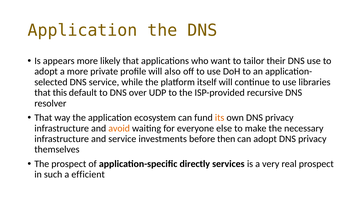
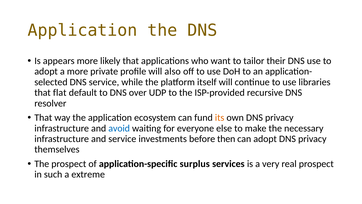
this: this -> flat (60, 93)
avoid colour: orange -> blue (119, 128)
directly: directly -> surplus (195, 164)
efficient: efficient -> extreme (88, 174)
